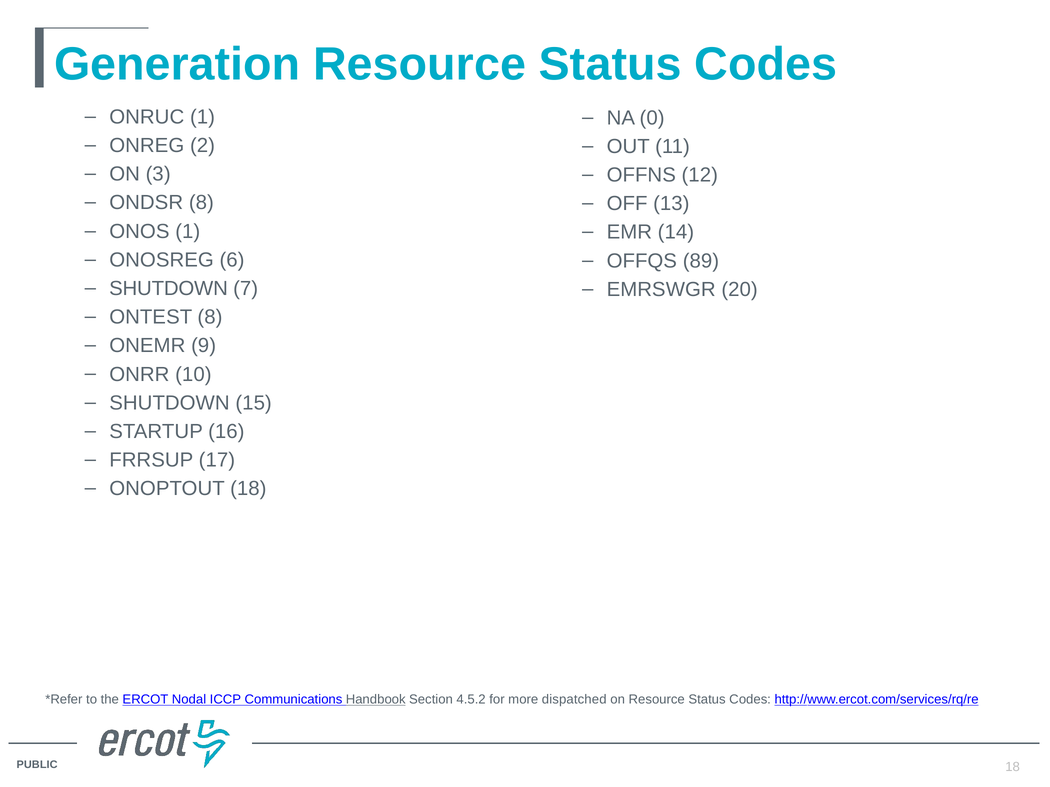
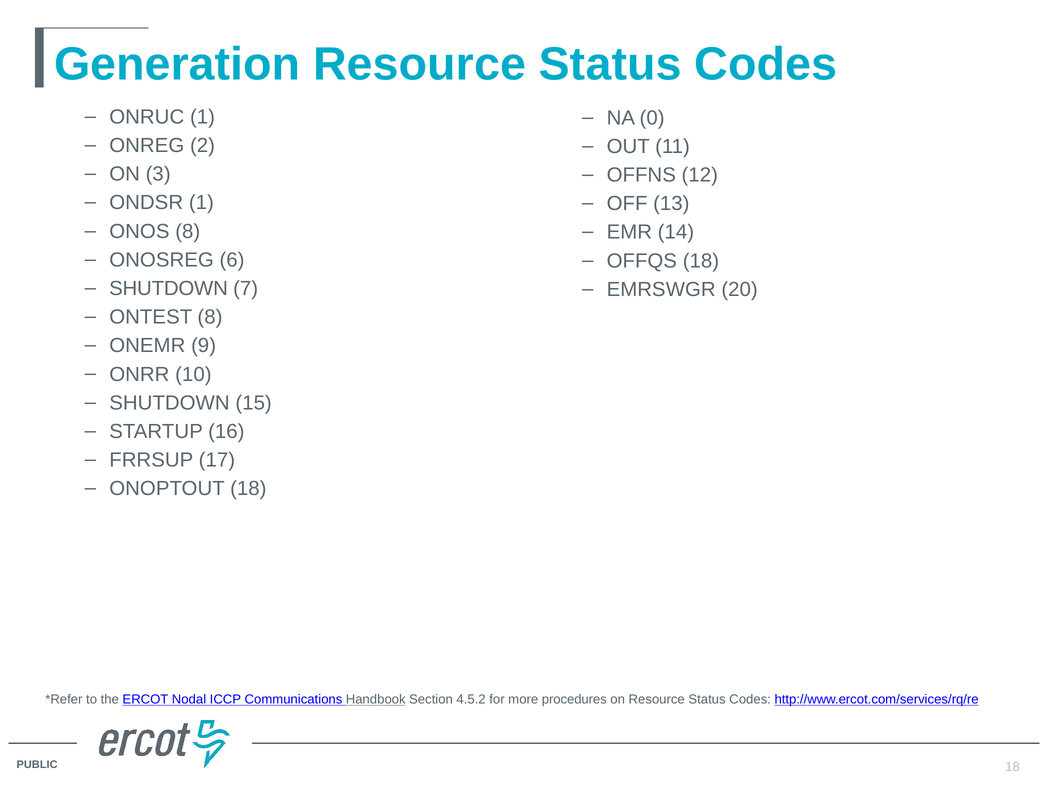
ONDSR 8: 8 -> 1 (201, 203)
ONOS 1: 1 -> 8 (188, 231)
OFFQS 89: 89 -> 18 (701, 261)
dispatched: dispatched -> procedures (574, 700)
